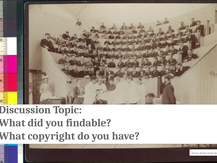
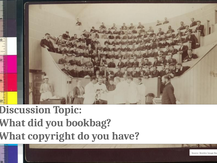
findable: findable -> bookbag (89, 123)
